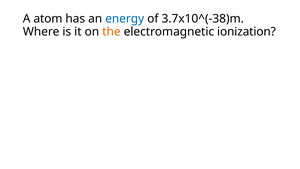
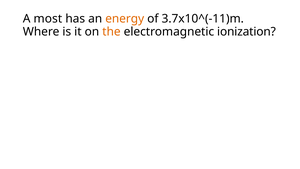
atom: atom -> most (48, 19)
energy colour: blue -> orange (125, 19)
3.7x10^(-38)m: 3.7x10^(-38)m -> 3.7x10^(-11)m (203, 19)
